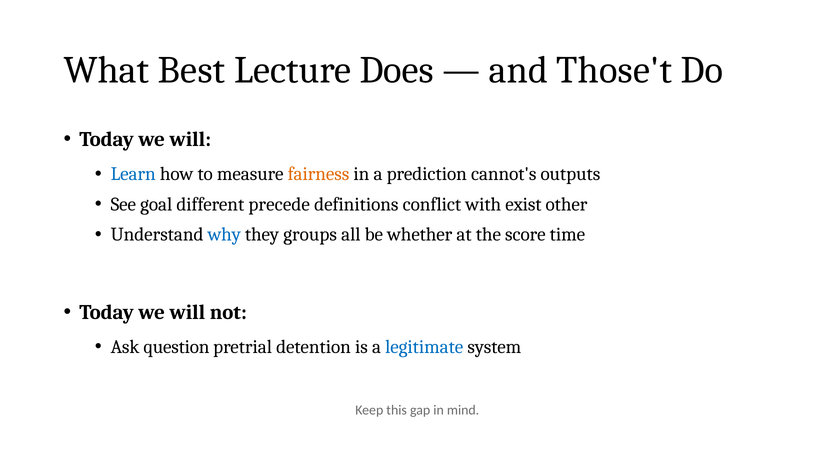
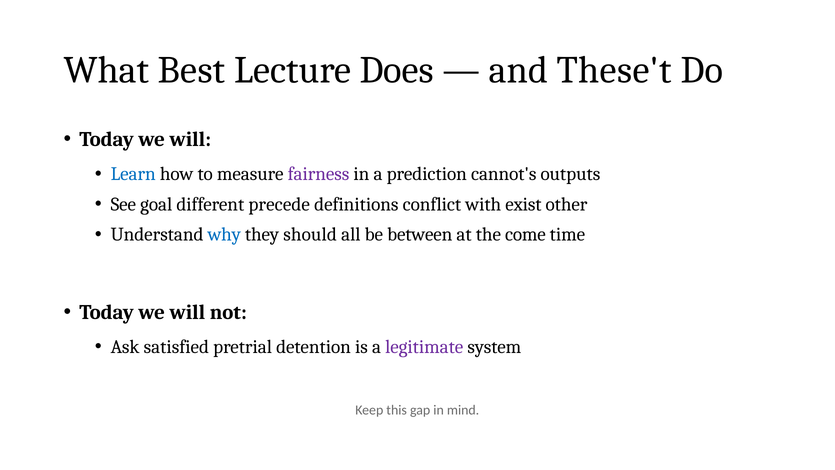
Those't: Those't -> These't (614, 70)
fairness colour: orange -> purple (318, 174)
groups: groups -> should (310, 234)
whether: whether -> between (420, 234)
score: score -> come (525, 234)
question: question -> satisfied (176, 347)
legitimate colour: blue -> purple (424, 347)
